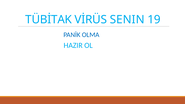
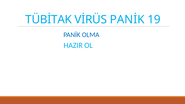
VİRÜS SENIN: SENIN -> PANİK (127, 19)
